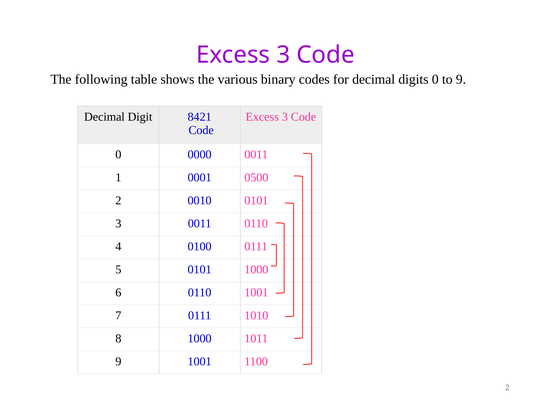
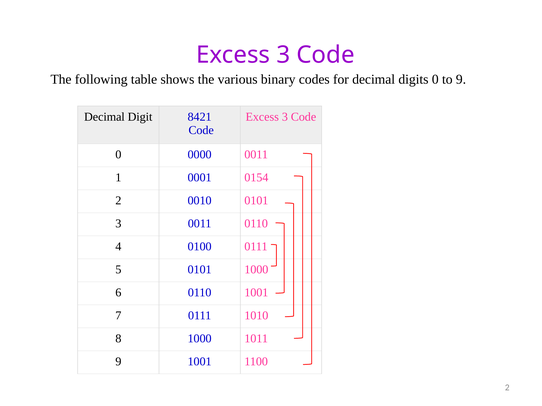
0500: 0500 -> 0154 (256, 178)
